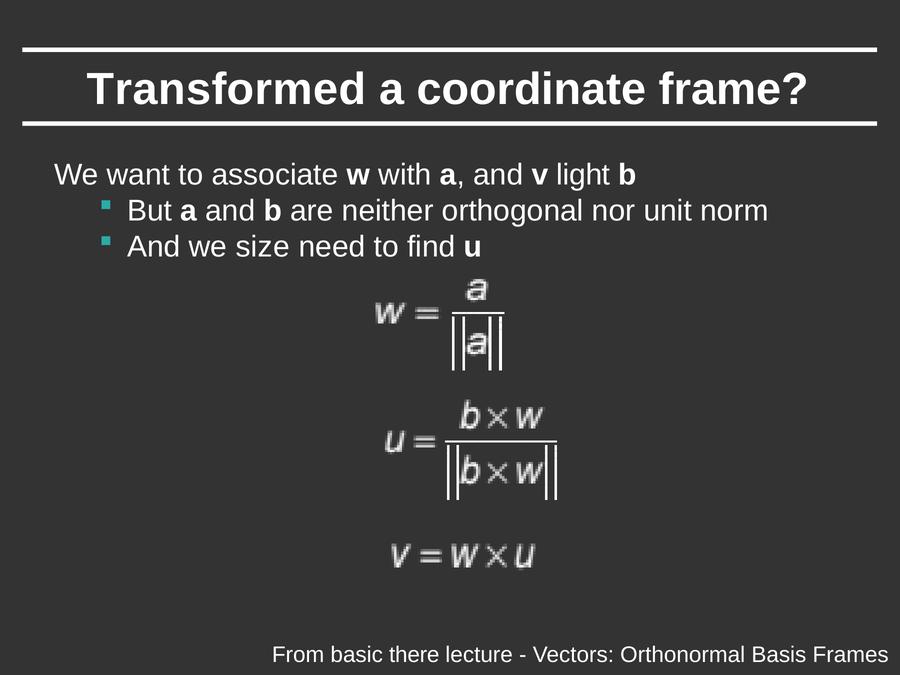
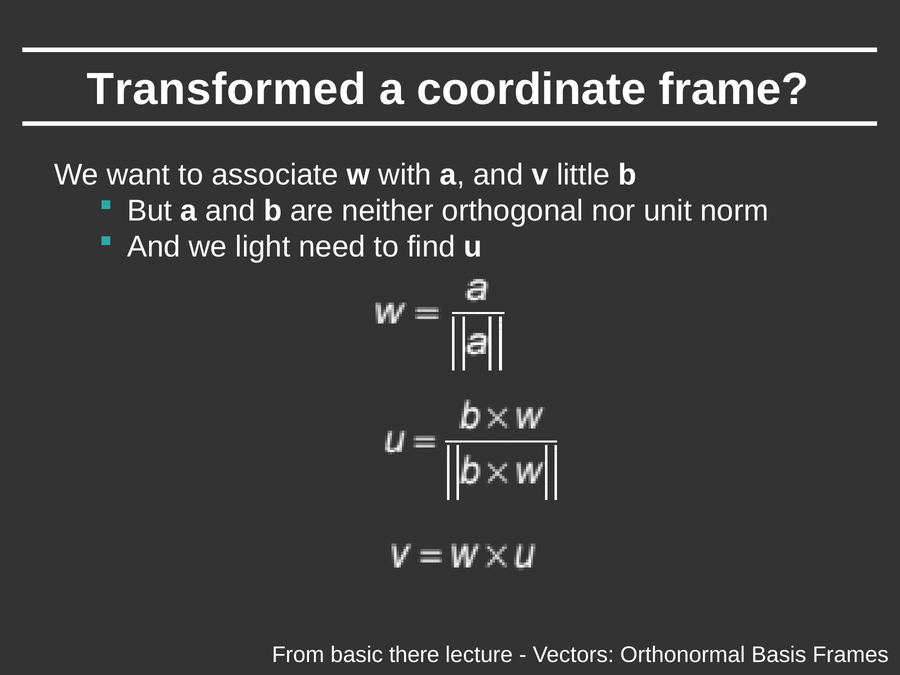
light: light -> little (583, 175)
size: size -> light (263, 247)
